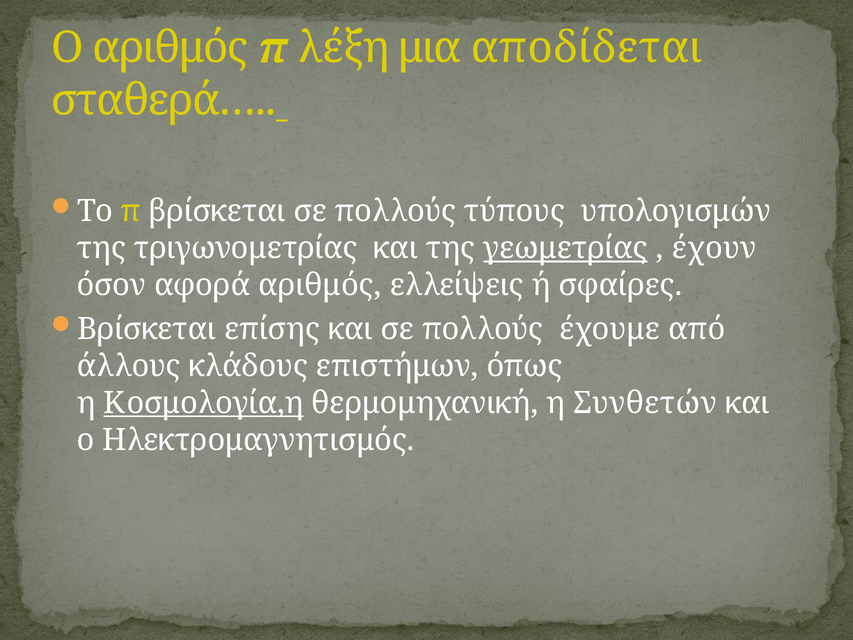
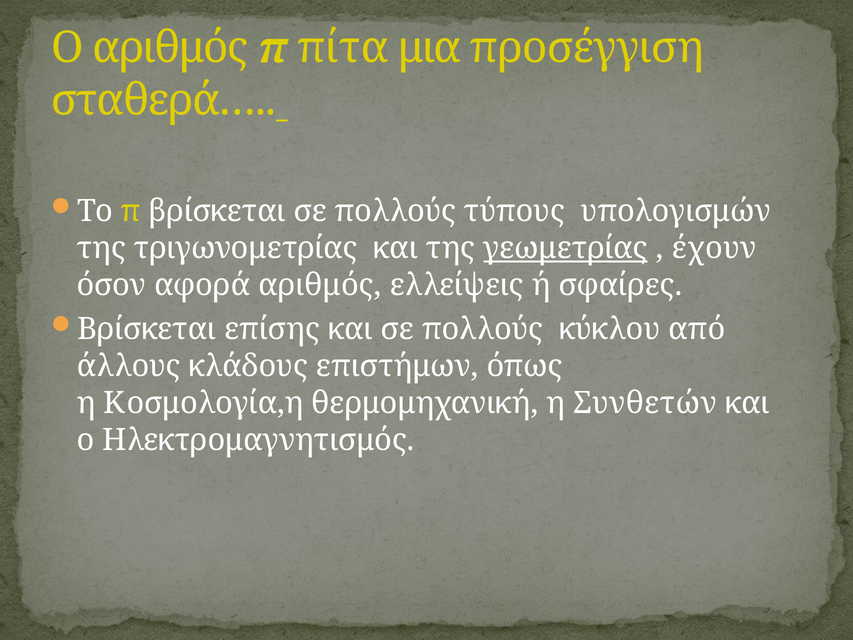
λέξη: λέξη -> πίτα (343, 48)
αποδίδεται: αποδίδεται -> προσέγγιση (587, 48)
έχουμε: έχουμε -> κύκλου (610, 329)
Κοσμολογία,η underline: present -> none (203, 403)
